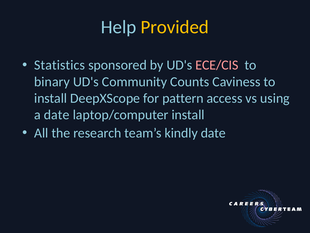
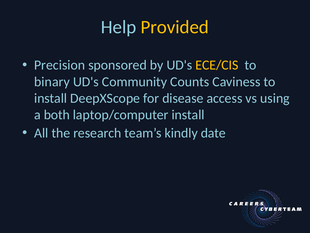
Statistics: Statistics -> Precision (60, 65)
ECE/CIS colour: pink -> yellow (217, 65)
pattern: pattern -> disease (183, 98)
a date: date -> both (57, 115)
